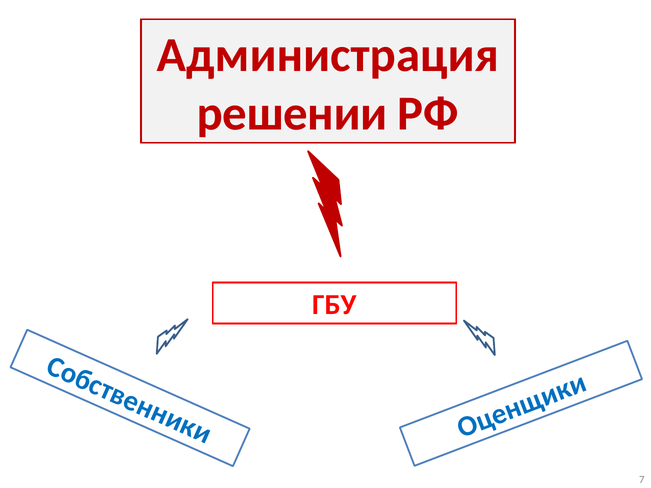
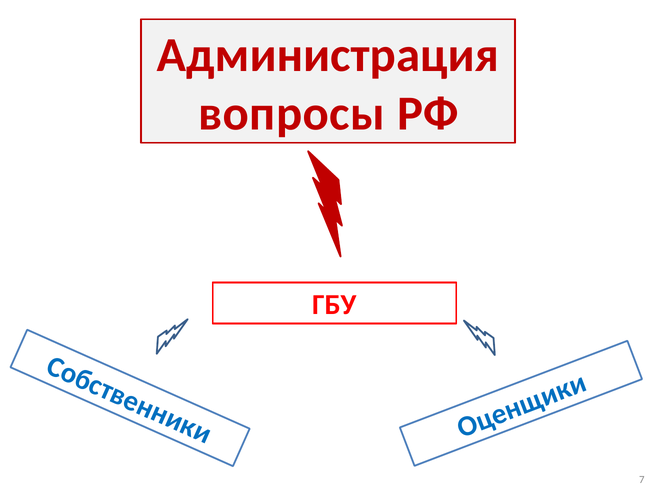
решении: решении -> вопросы (292, 114)
